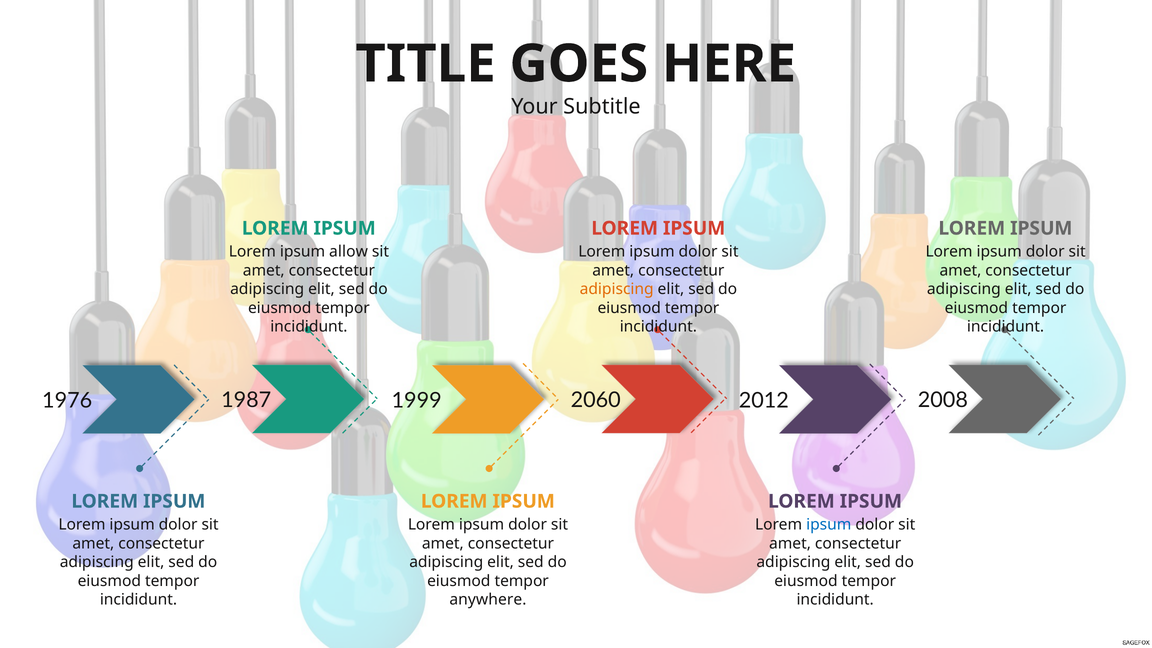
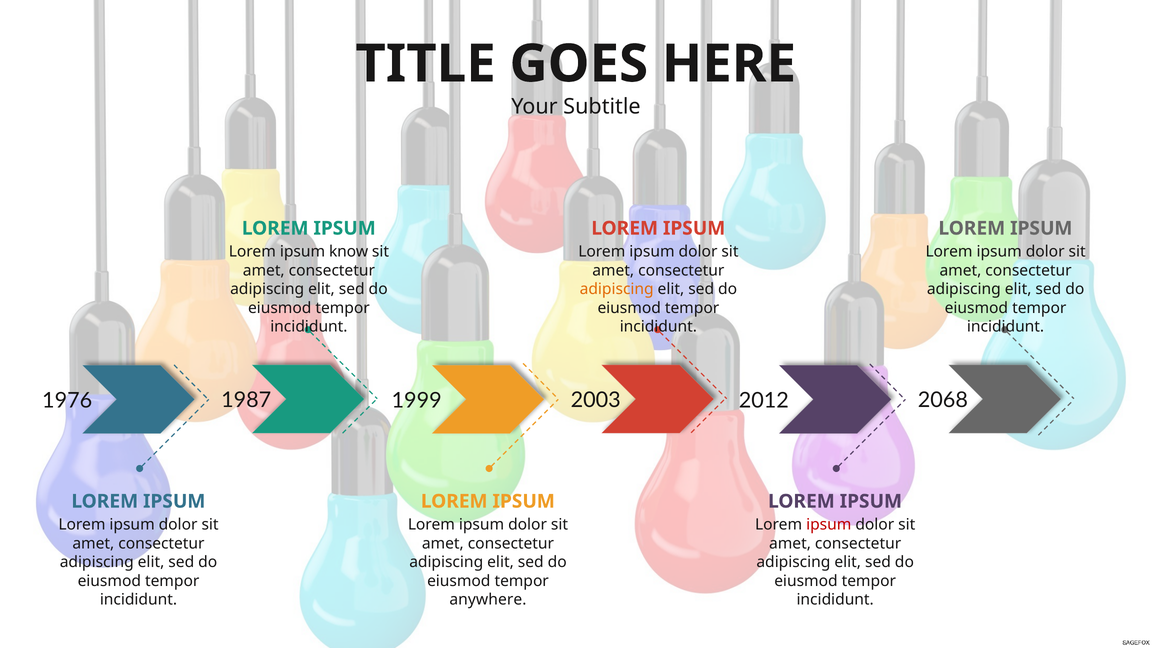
allow: allow -> know (349, 252)
2060: 2060 -> 2003 (596, 400)
2008: 2008 -> 2068 (943, 400)
ipsum colour: blue -> red (829, 525)
